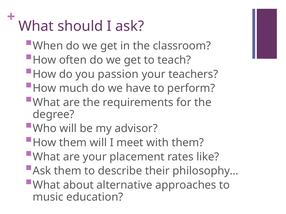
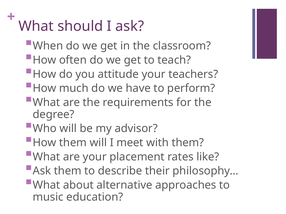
passion: passion -> attitude (118, 74)
